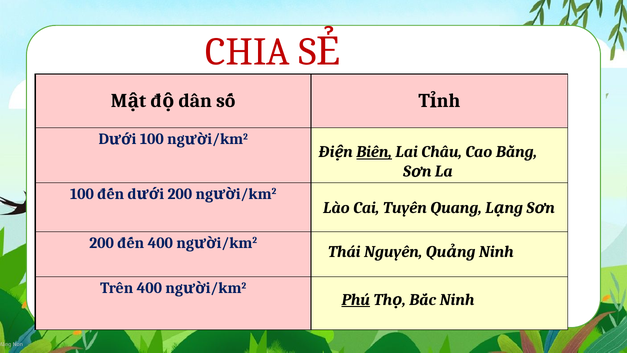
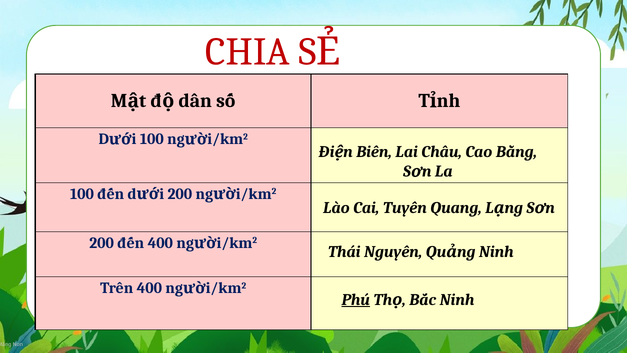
Biên underline: present -> none (374, 152)
